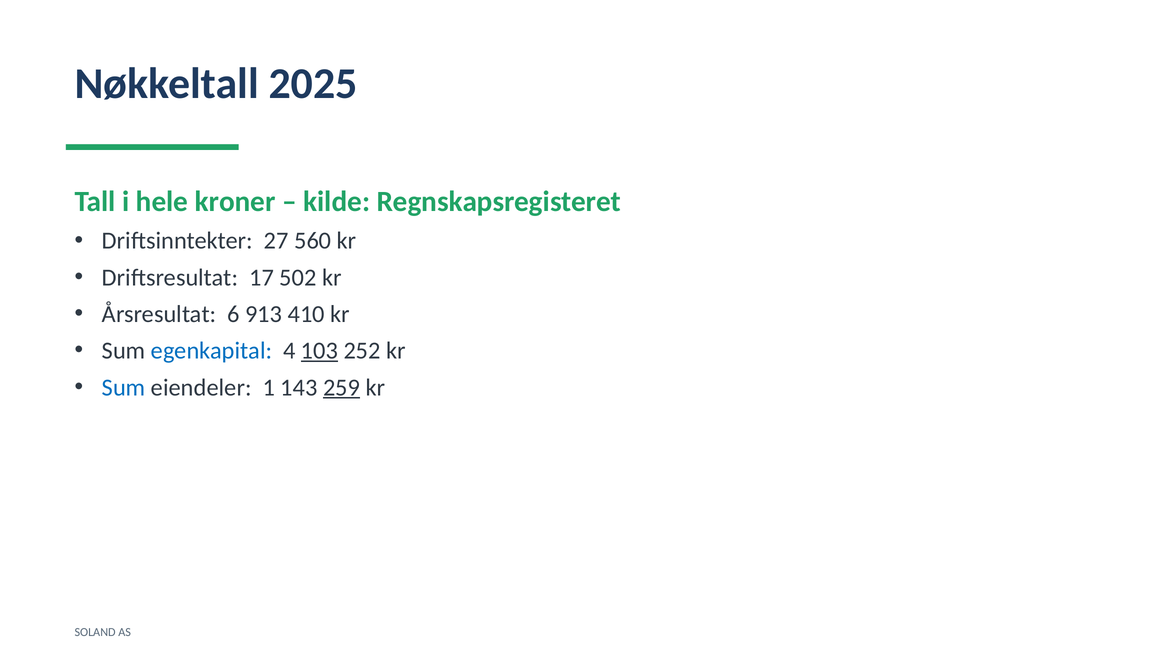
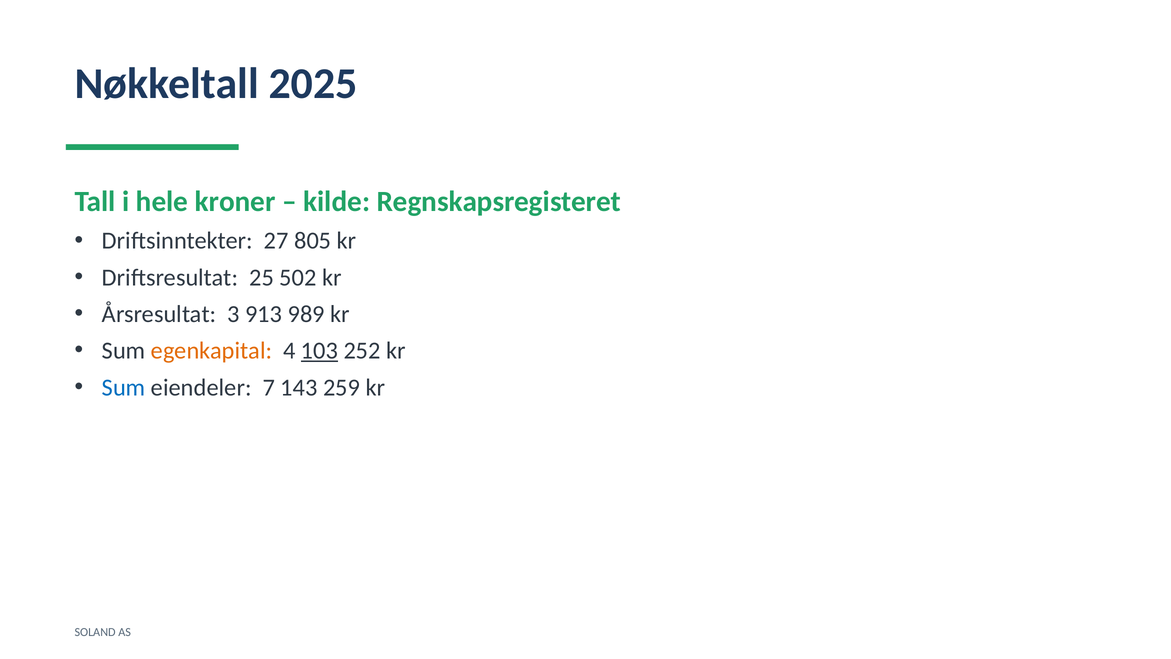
560: 560 -> 805 (313, 241)
17: 17 -> 25 (262, 277)
6: 6 -> 3 (233, 314)
410: 410 -> 989 (306, 314)
egenkapital colour: blue -> orange (212, 351)
1: 1 -> 7 (269, 387)
259 underline: present -> none (342, 387)
